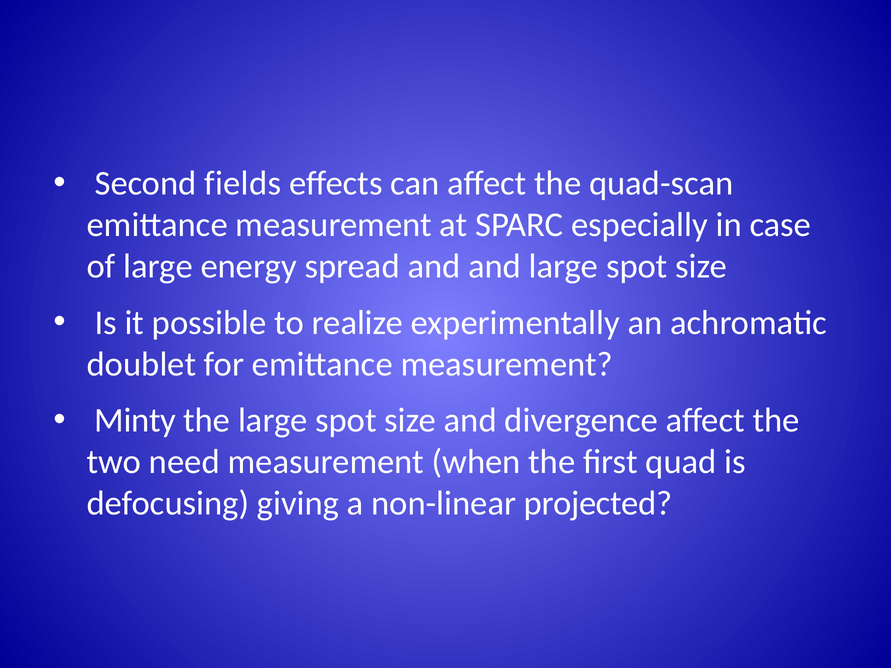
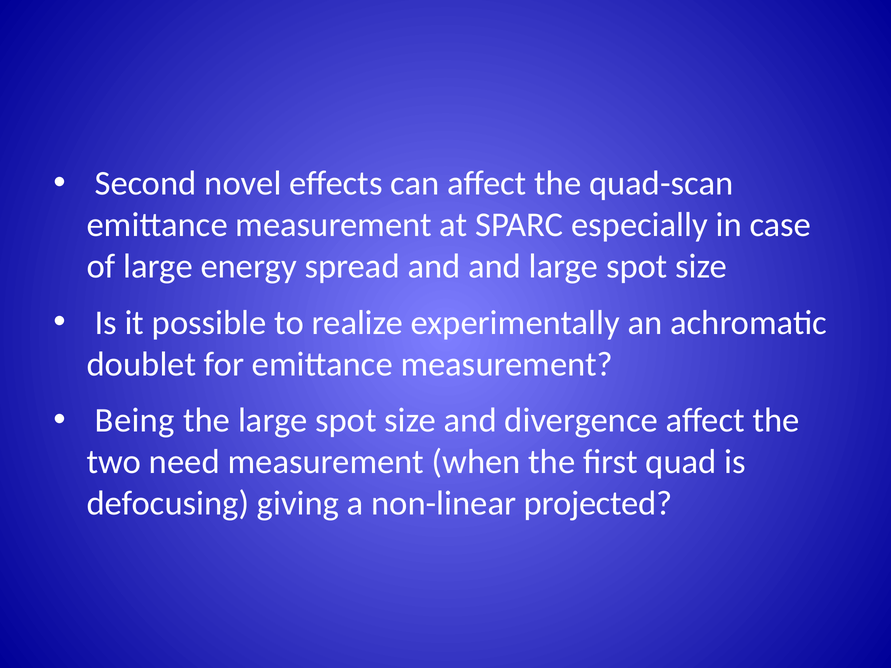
fields: fields -> novel (243, 184)
Minty: Minty -> Being (135, 421)
